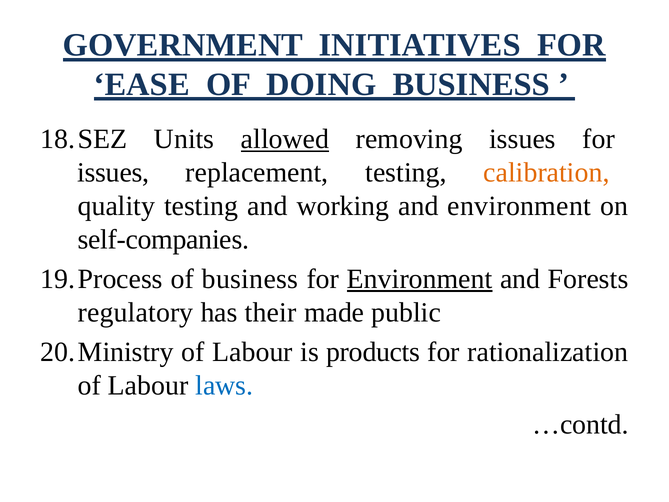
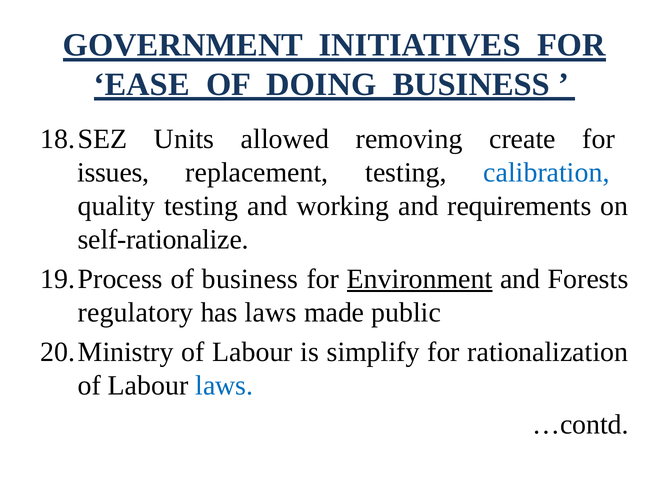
allowed underline: present -> none (285, 139)
removing issues: issues -> create (522, 139)
calibration colour: orange -> blue (546, 173)
and environment: environment -> requirements (519, 206)
self-companies: self-companies -> self-rationalize (163, 239)
has their: their -> laws (271, 312)
products: products -> simplify (373, 352)
